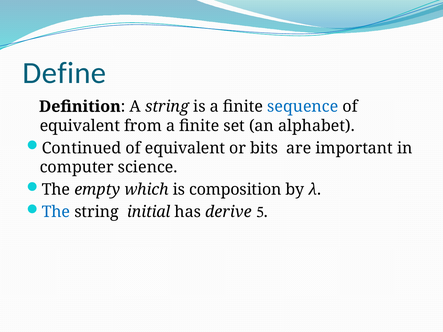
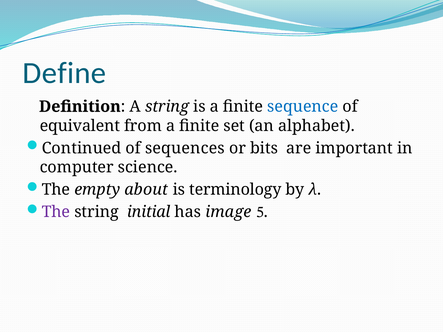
equivalent: equivalent -> sequences (185, 148)
which: which -> about (146, 190)
composition: composition -> terminology (235, 190)
The colour: blue -> purple (56, 212)
derive: derive -> image (228, 212)
